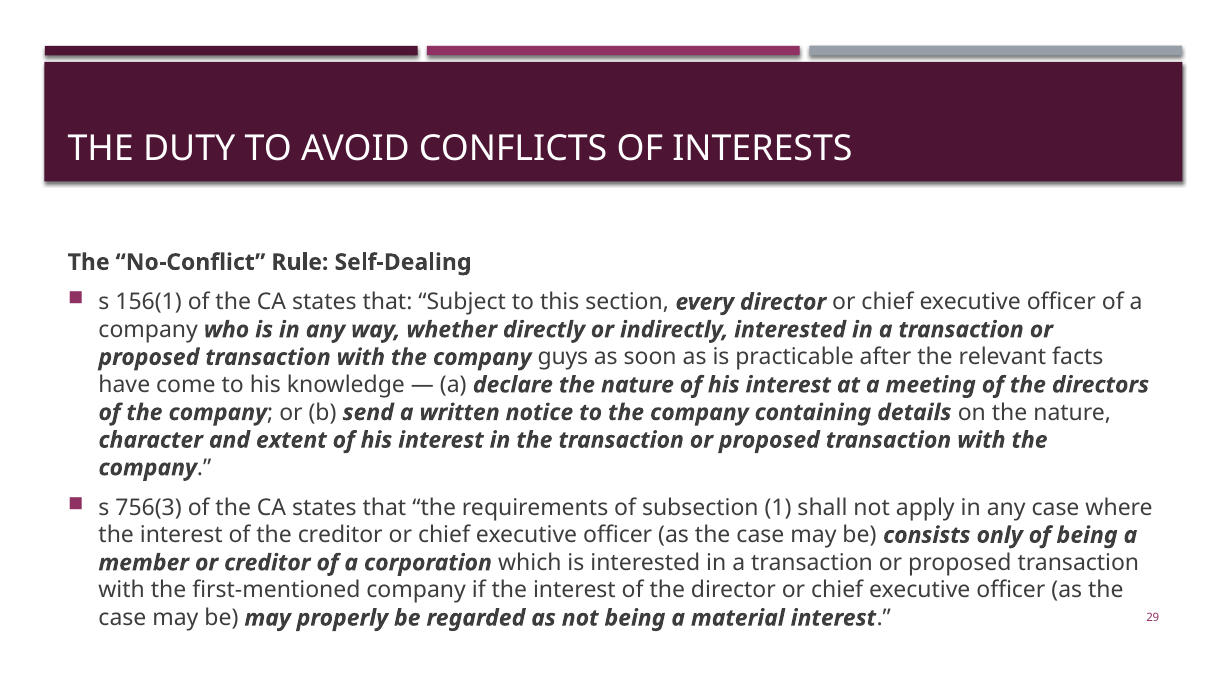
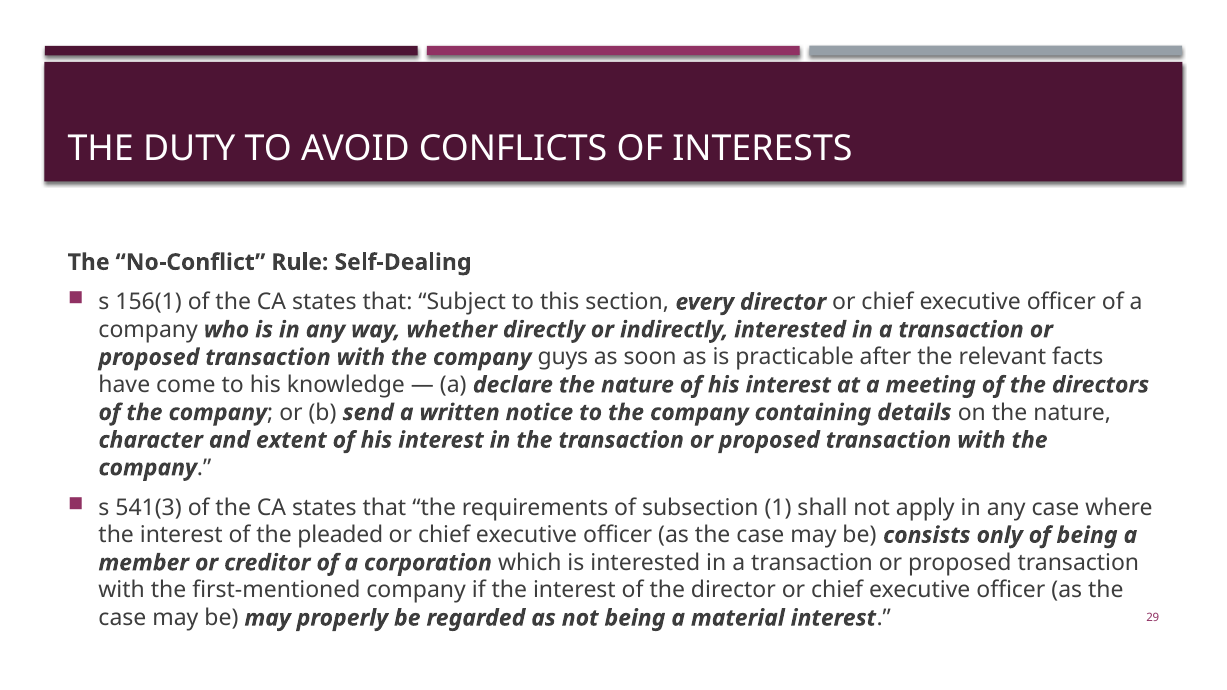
756(3: 756(3 -> 541(3 (149, 508)
the creditor: creditor -> pleaded (340, 535)
